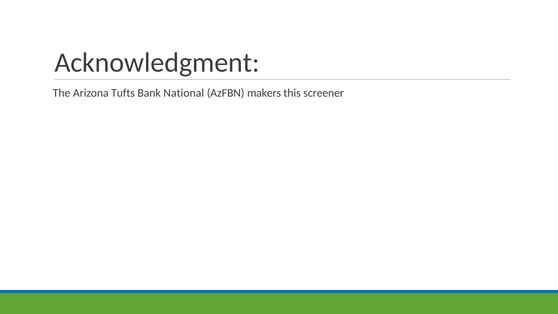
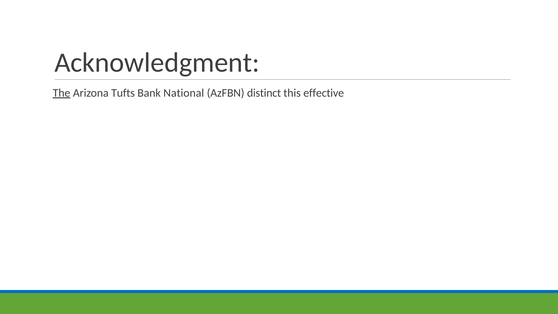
The underline: none -> present (62, 93)
makers: makers -> distinct (264, 93)
screener: screener -> effective (324, 93)
